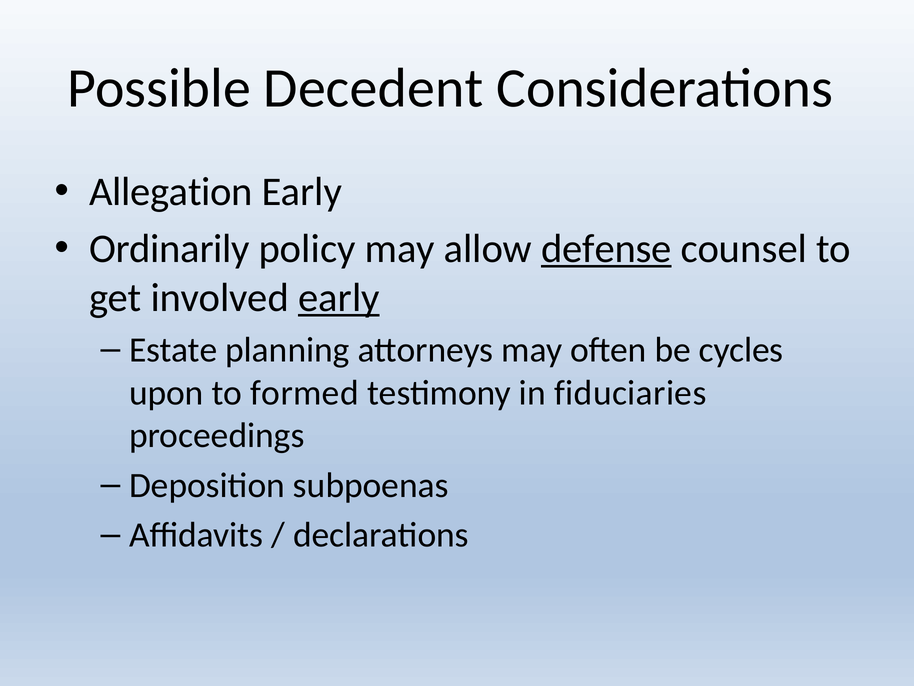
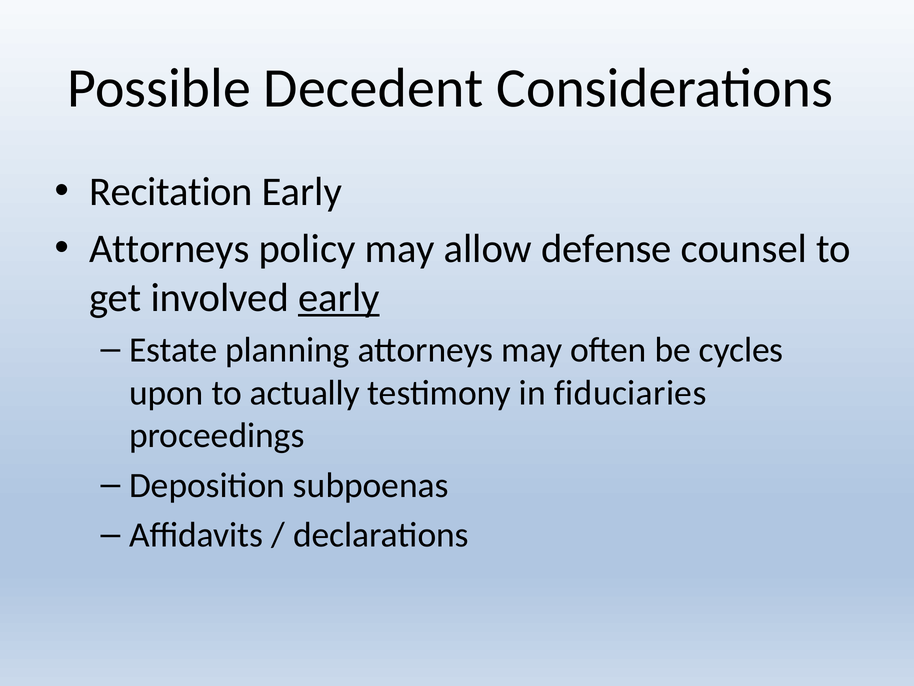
Allegation: Allegation -> Recitation (171, 192)
Ordinarily: Ordinarily -> Attorneys (169, 249)
defense underline: present -> none (606, 249)
formed: formed -> actually (305, 393)
